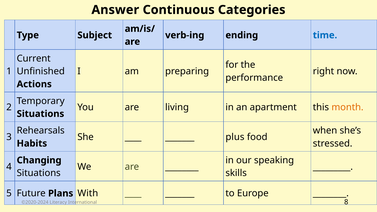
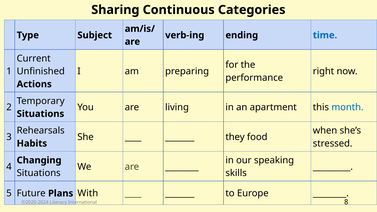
Answer: Answer -> Sharing (115, 10)
month colour: orange -> blue (347, 107)
plus: plus -> they (235, 137)
